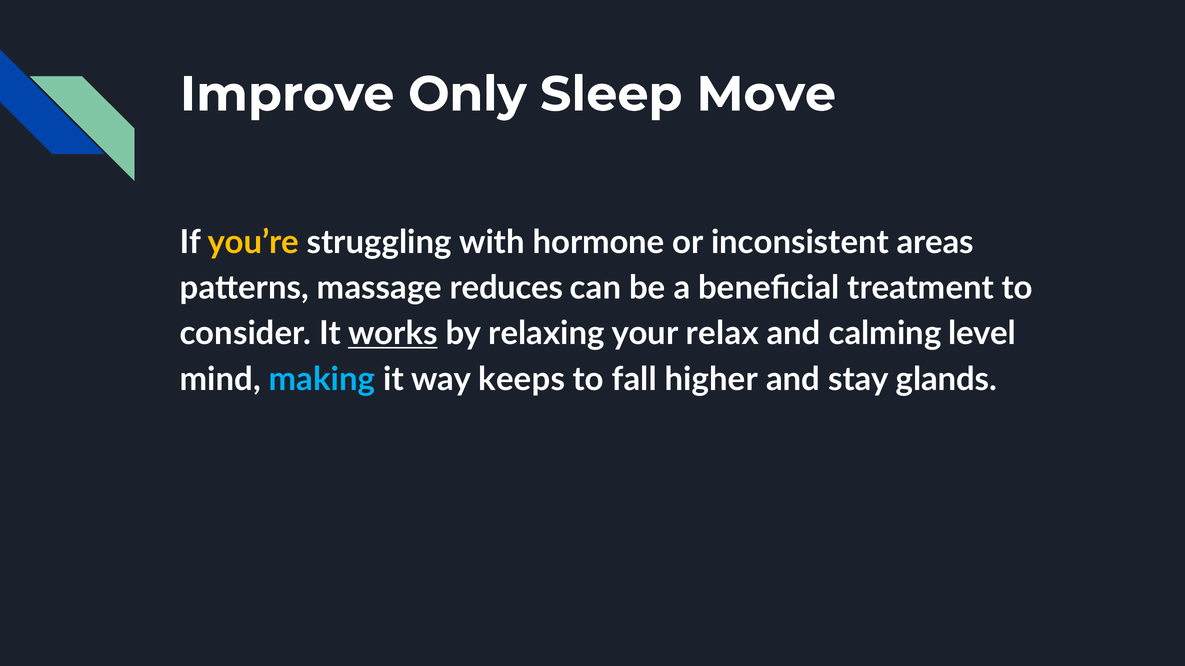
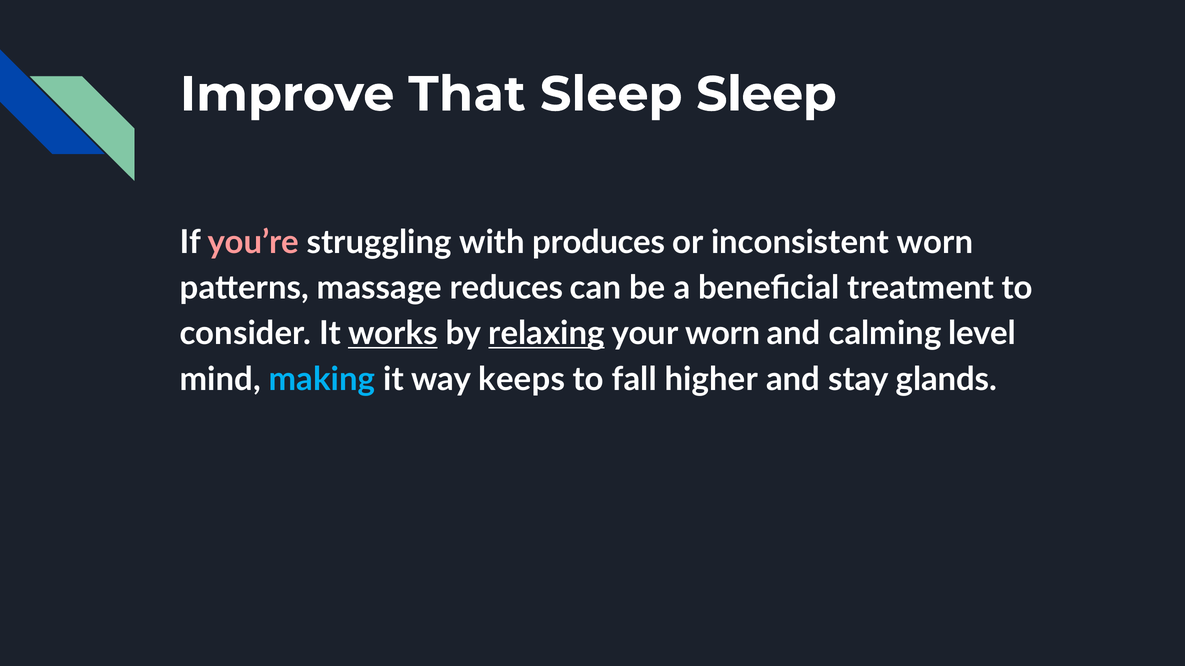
Only: Only -> That (467, 94)
Sleep Move: Move -> Sleep (766, 94)
you’re colour: yellow -> pink (253, 243)
hormone: hormone -> produces (599, 243)
inconsistent areas: areas -> worn (935, 243)
relaxing underline: none -> present (546, 334)
your relax: relax -> worn (723, 334)
